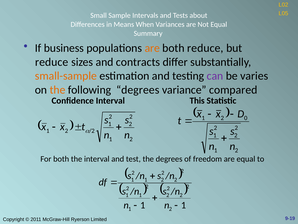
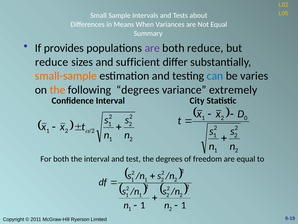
business: business -> provides (64, 48)
are colour: orange -> purple (152, 48)
contracts: contracts -> sufficient (138, 62)
can colour: purple -> blue (215, 76)
compared: compared -> extremely (233, 90)
This: This -> City (197, 101)
